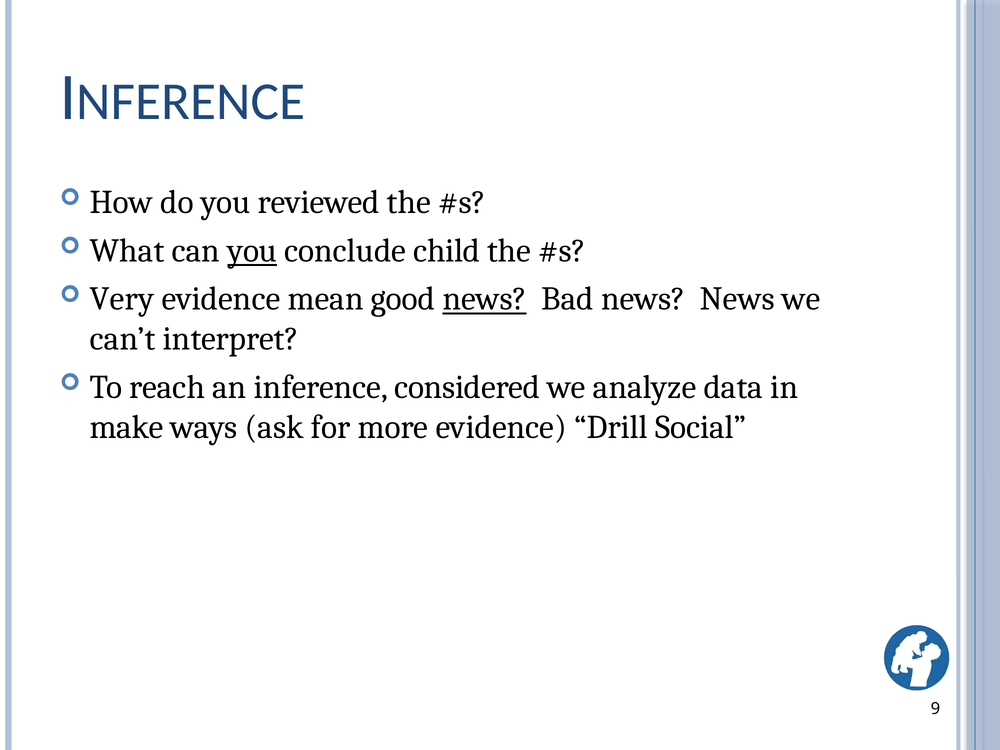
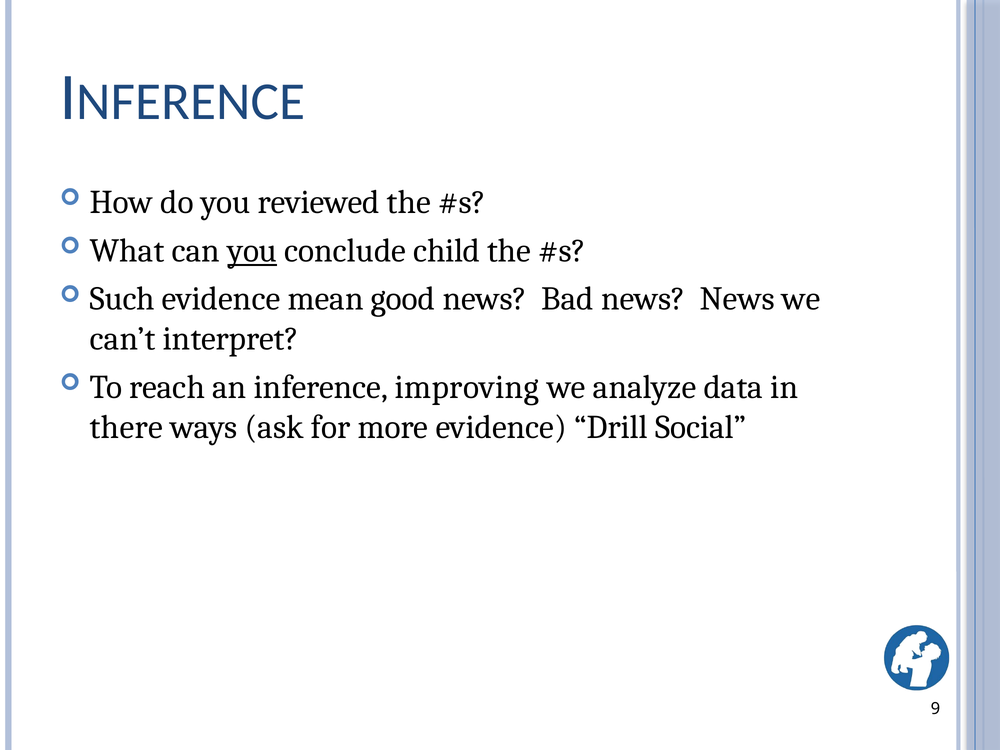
Very: Very -> Such (122, 299)
news underline: present -> none (485, 299)
considered: considered -> improving (467, 387)
make: make -> there (126, 427)
